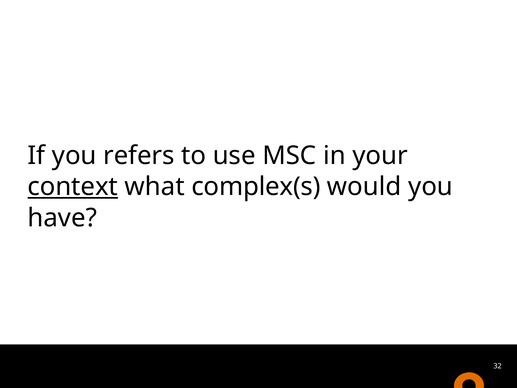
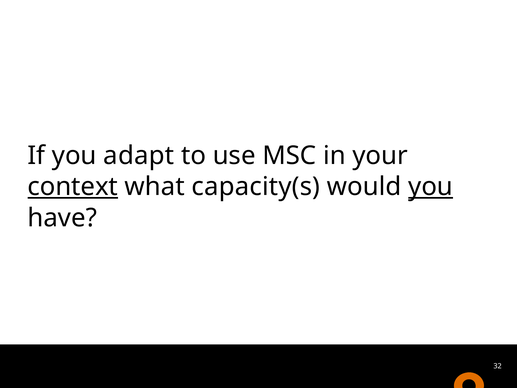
refers: refers -> adapt (139, 156)
complex(s: complex(s -> capacity(s (256, 187)
you underline: none -> present (431, 187)
